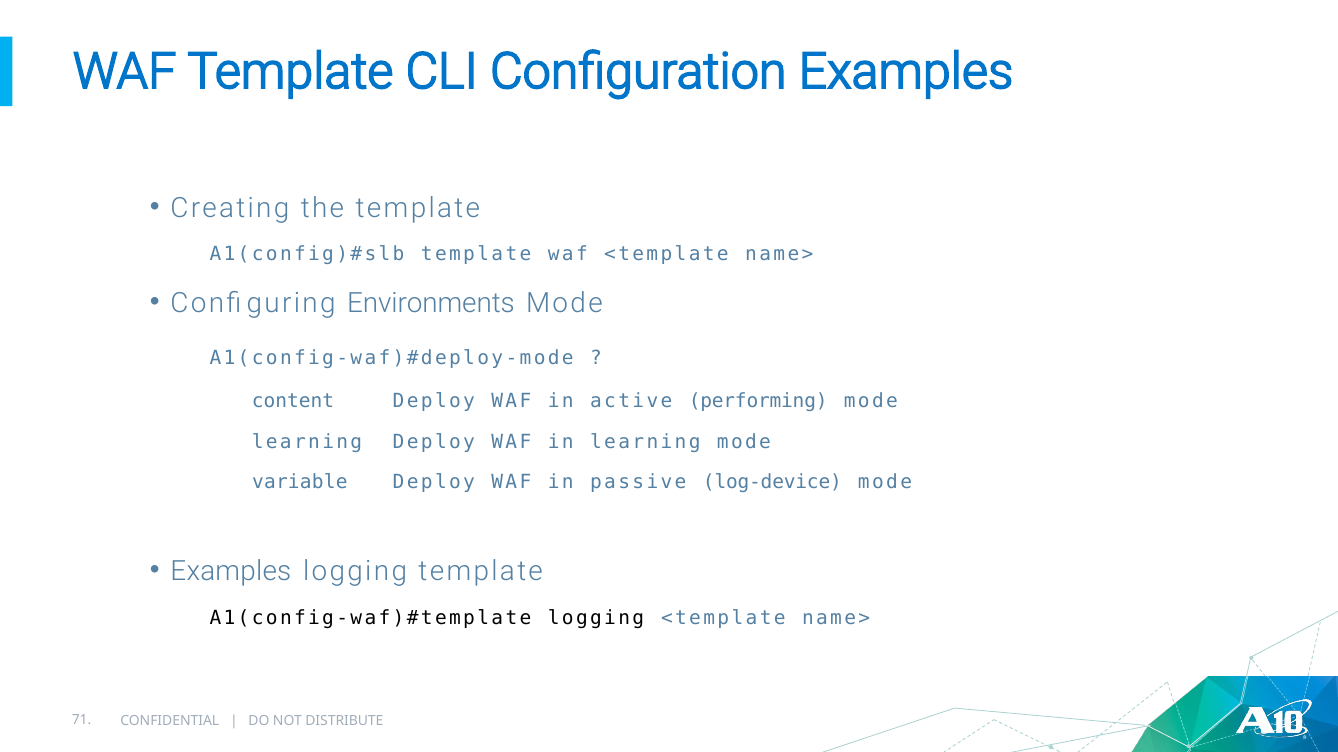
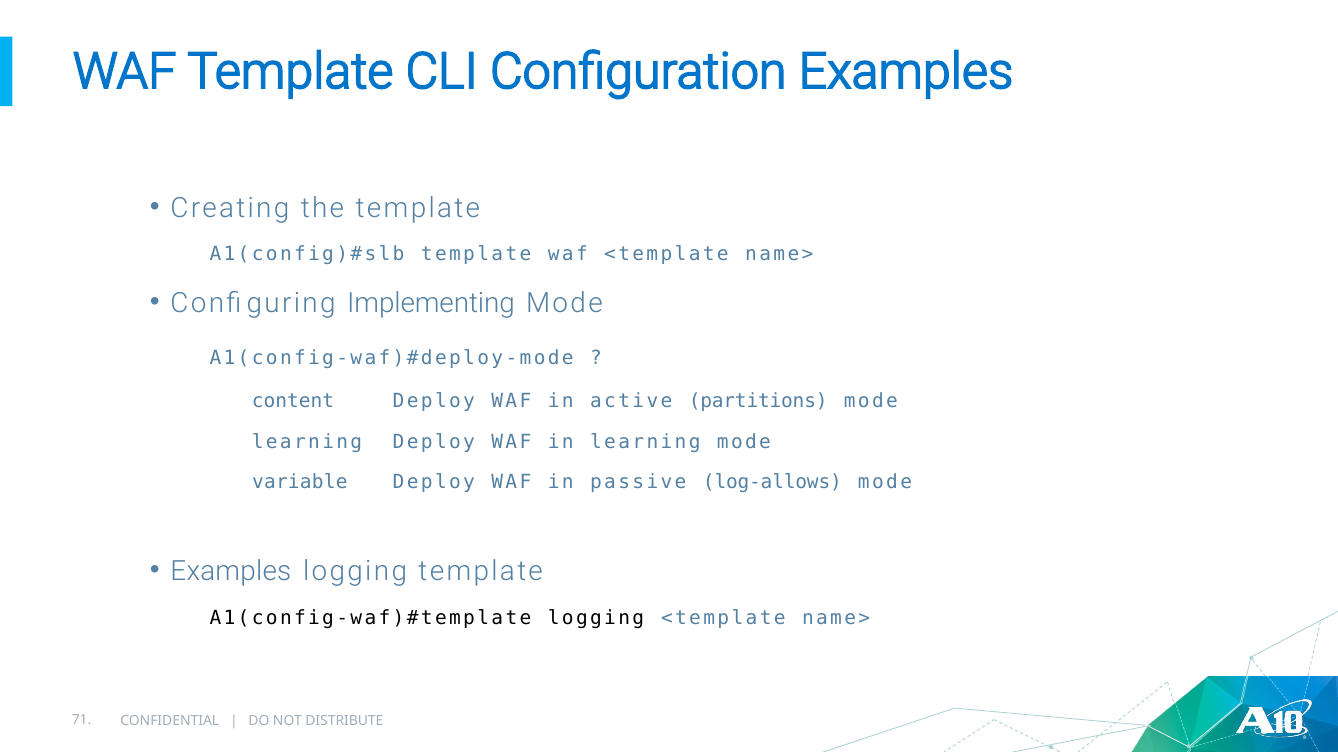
Environments: Environments -> Implementing (431, 303)
performing: performing -> partitions (758, 401)
log-device: log-device -> log-allows (772, 483)
